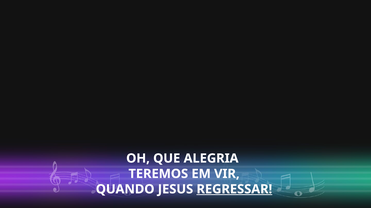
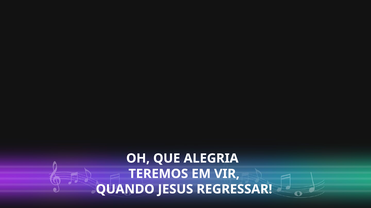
REGRESSAR underline: present -> none (234, 190)
